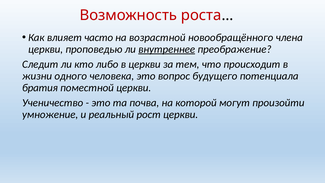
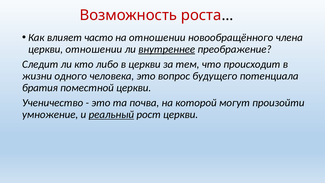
на возрастной: возрастной -> отношении (157, 37)
церкви проповедью: проповедью -> отношении (94, 49)
реальный underline: none -> present (111, 114)
